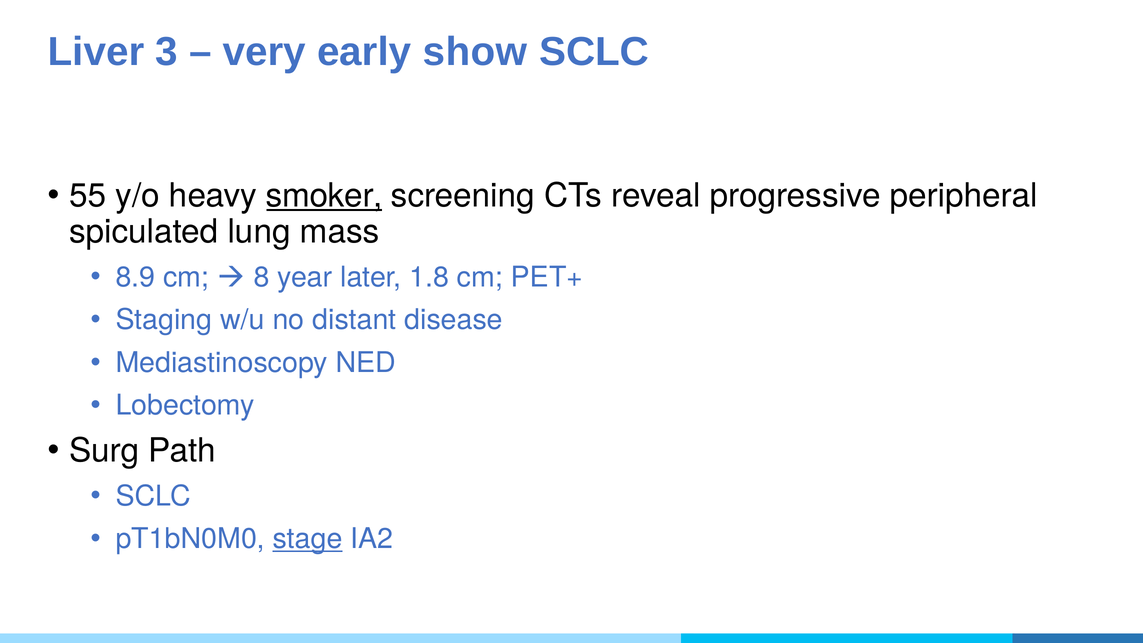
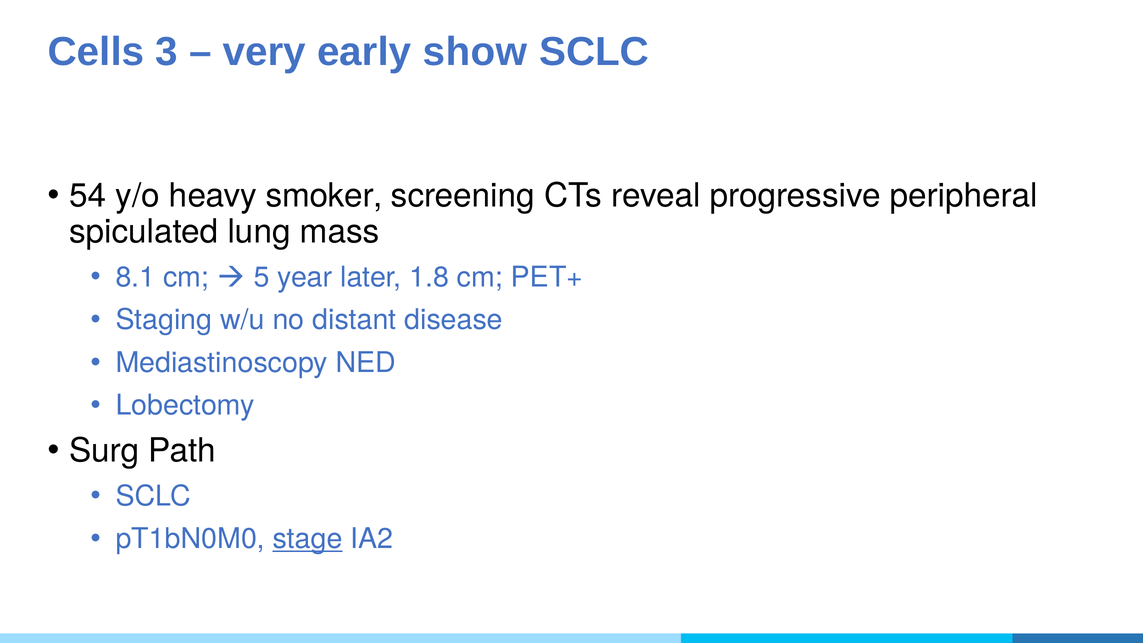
Liver: Liver -> Cells (96, 52)
55: 55 -> 54 (88, 196)
smoker underline: present -> none (324, 196)
8.9: 8.9 -> 8.1 (135, 277)
8: 8 -> 5 (262, 277)
